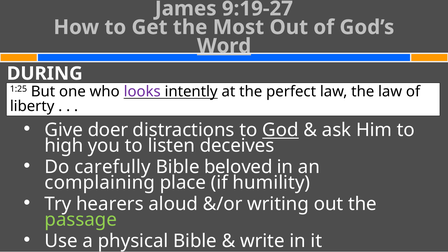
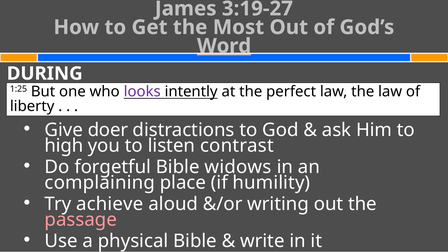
9:19-27: 9:19-27 -> 3:19-27 (257, 9)
God underline: present -> none (280, 130)
deceives: deceives -> contrast (237, 146)
carefully: carefully -> forgetful (113, 167)
beloved: beloved -> widows (238, 167)
hearers: hearers -> achieve (110, 204)
passage colour: light green -> pink (81, 220)
